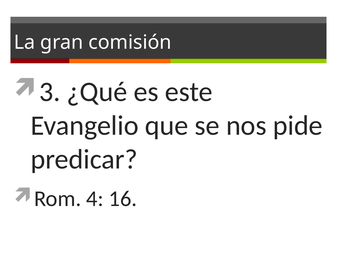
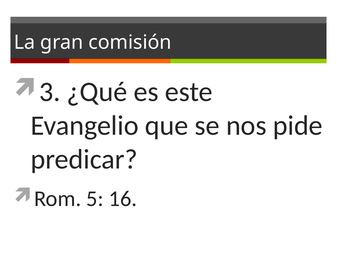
4: 4 -> 5 (95, 199)
